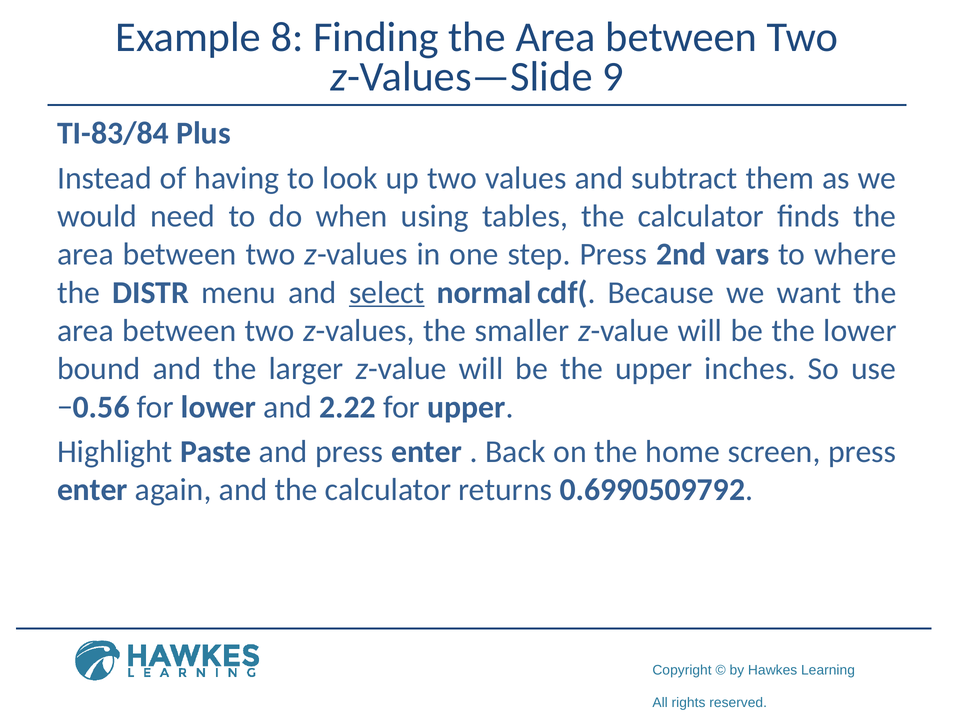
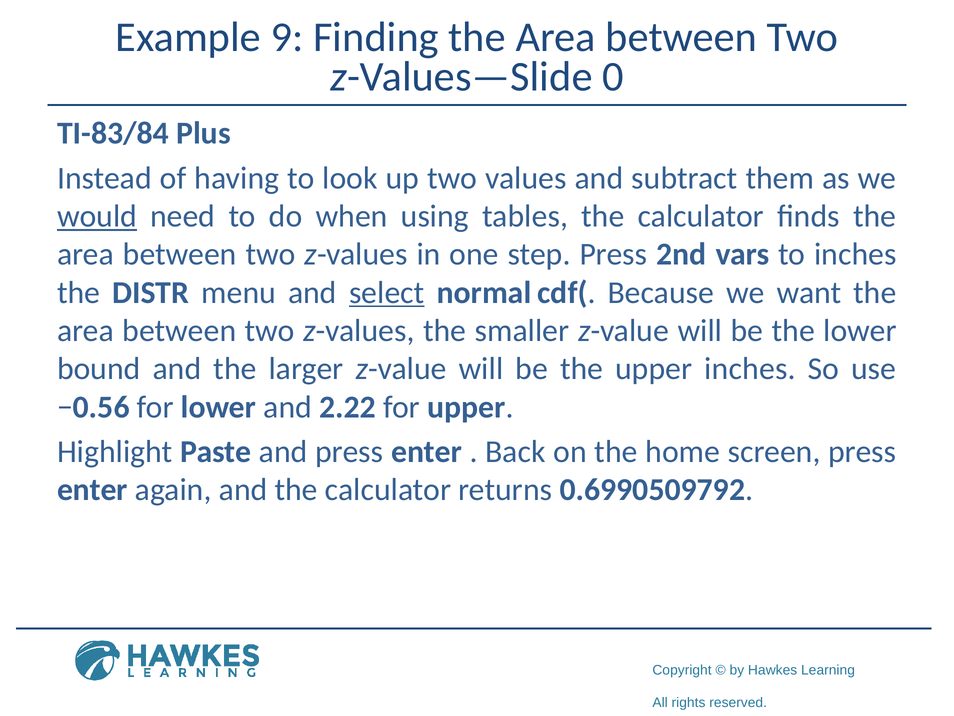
8: 8 -> 9 (287, 37)
9: 9 -> 0 (613, 77)
would underline: none -> present (97, 216)
to where: where -> inches (855, 254)
